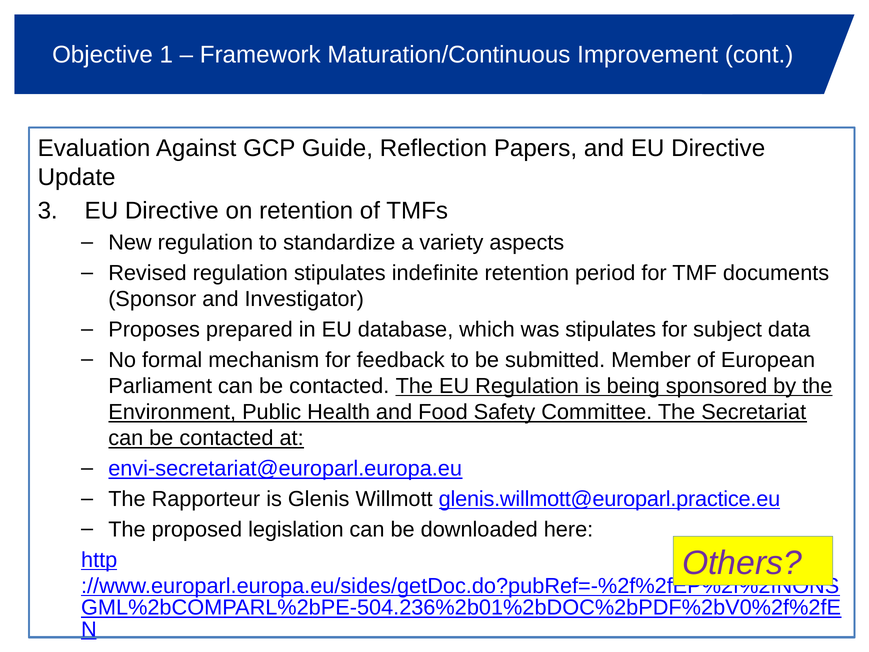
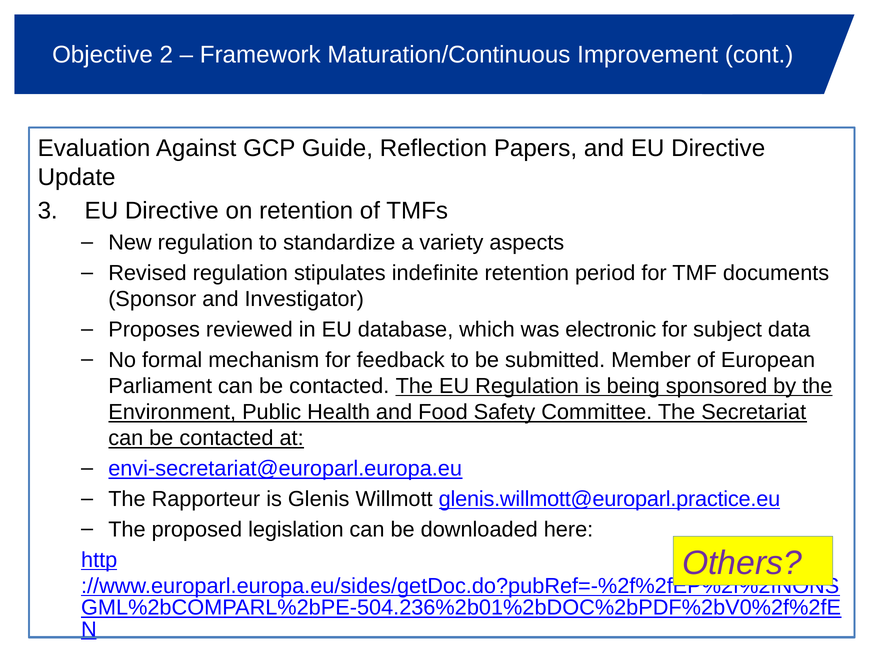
1: 1 -> 2 (166, 55)
prepared: prepared -> reviewed (249, 329)
was stipulates: stipulates -> electronic (611, 329)
